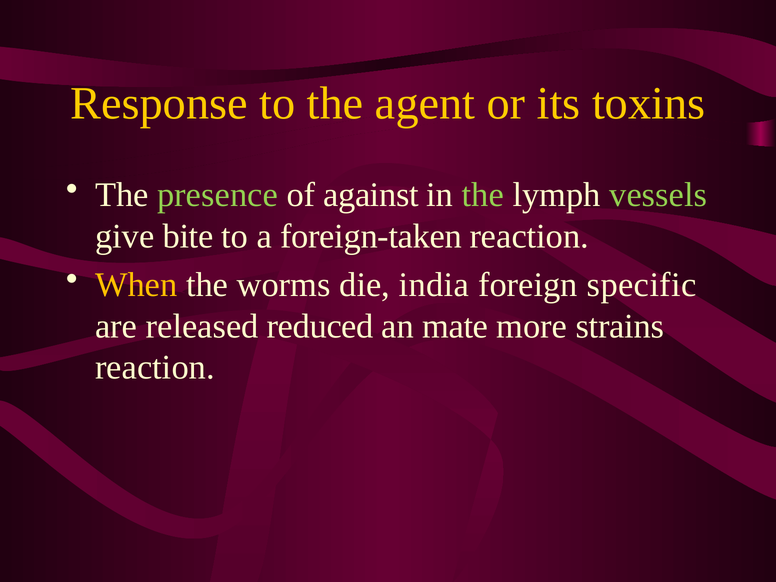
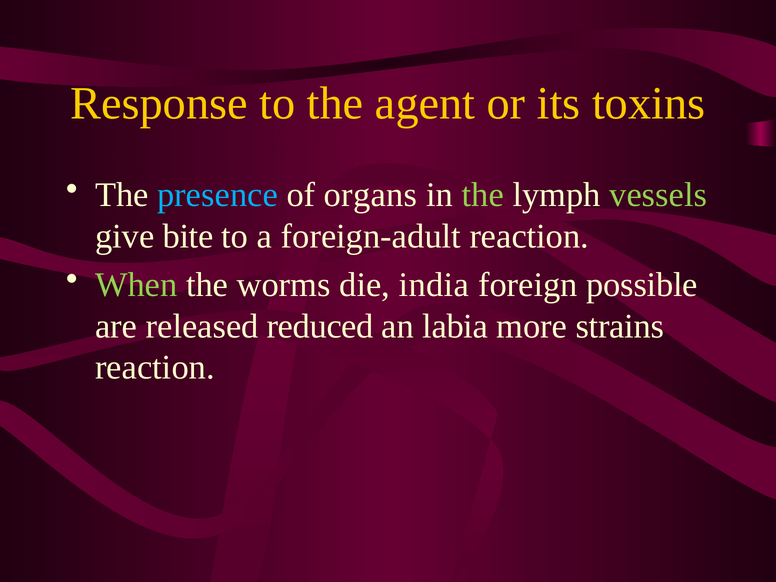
presence colour: light green -> light blue (218, 195)
against: against -> organs (371, 195)
foreign-taken: foreign-taken -> foreign-adult (371, 237)
When colour: yellow -> light green (136, 285)
specific: specific -> possible (642, 285)
mate: mate -> labia (455, 326)
